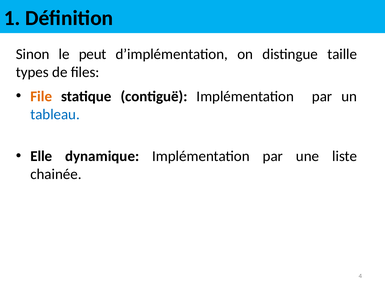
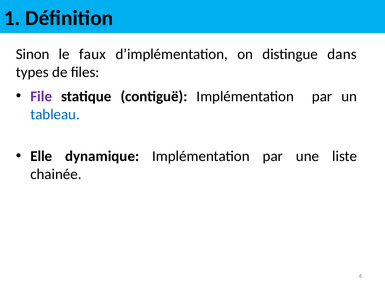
peut: peut -> faux (92, 54)
taille: taille -> dans (342, 54)
File colour: orange -> purple (41, 96)
